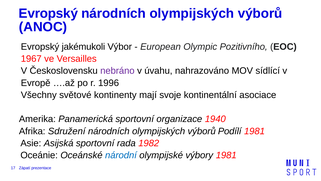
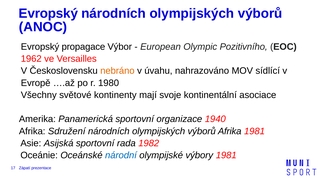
jakémukoli: jakémukoli -> propagace (83, 47)
1967: 1967 -> 1962 (31, 59)
nebráno colour: purple -> orange (117, 71)
1996: 1996 -> 1980 (109, 83)
výborů Podílí: Podílí -> Afrika (230, 131)
